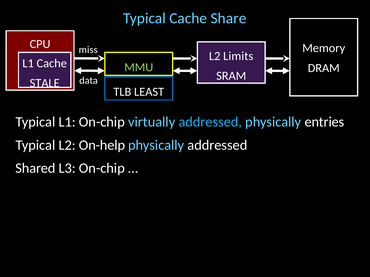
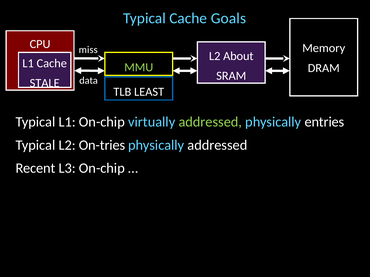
Share: Share -> Goals (229, 18)
Limits: Limits -> About (238, 56)
addressed colour: light blue -> light green (210, 122)
On-help: On-help -> On-tries (102, 145)
Shared: Shared -> Recent (35, 168)
